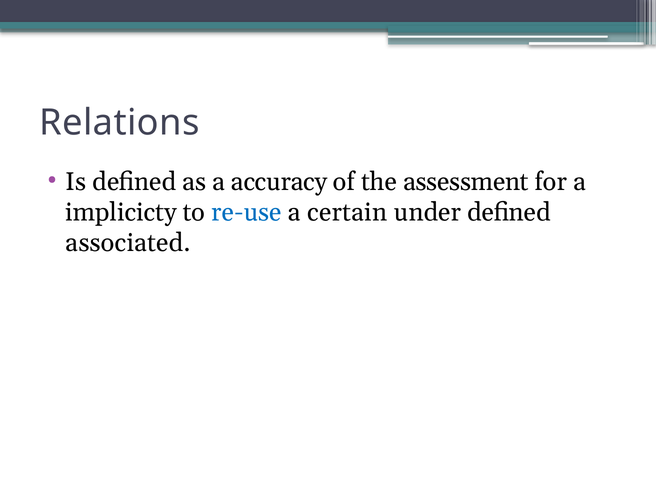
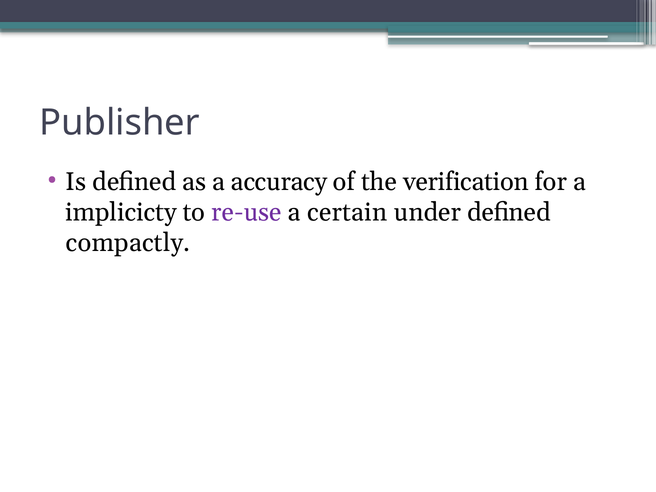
Relations: Relations -> Publisher (120, 123)
assessment: assessment -> verification (466, 182)
re-use colour: blue -> purple (247, 212)
associated: associated -> compactly (128, 243)
